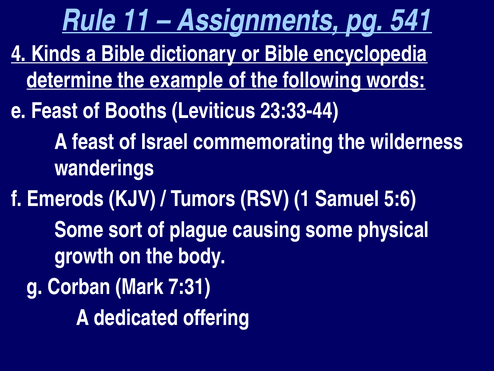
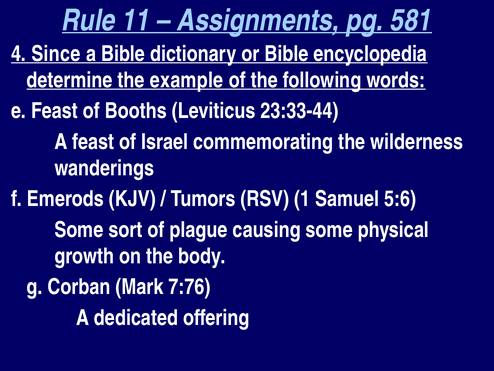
541: 541 -> 581 (411, 20)
Kinds: Kinds -> Since (56, 54)
7:31: 7:31 -> 7:76 (190, 287)
